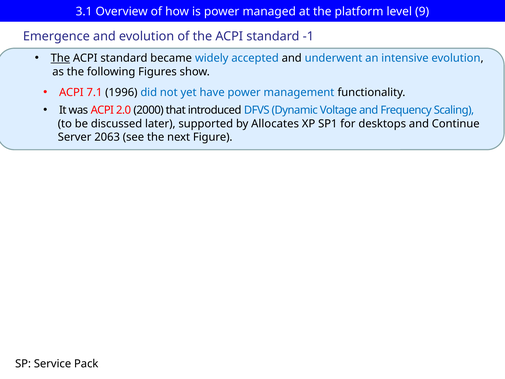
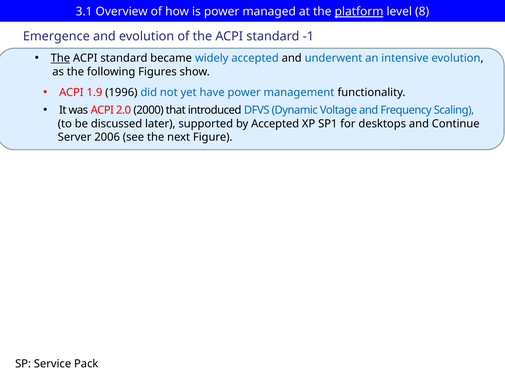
platform underline: none -> present (359, 12)
9: 9 -> 8 (422, 12)
7.1: 7.1 -> 1.9 (94, 92)
by Allocates: Allocates -> Accepted (275, 124)
2063: 2063 -> 2006 (107, 137)
